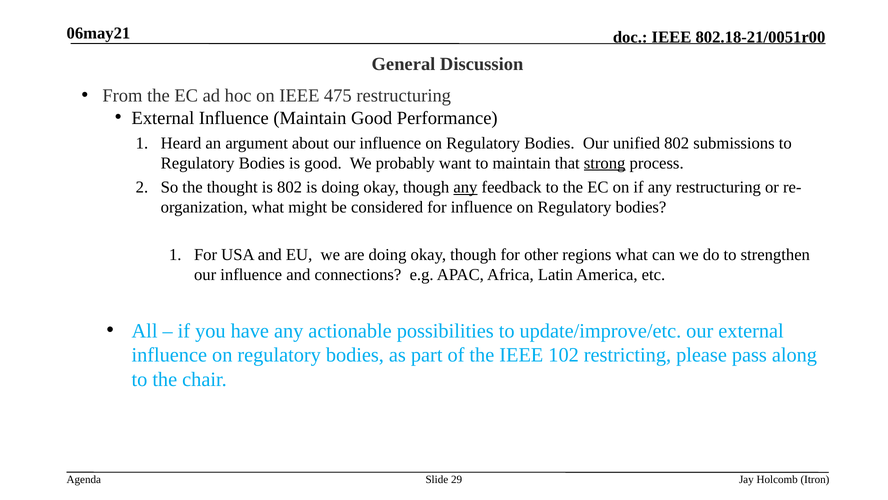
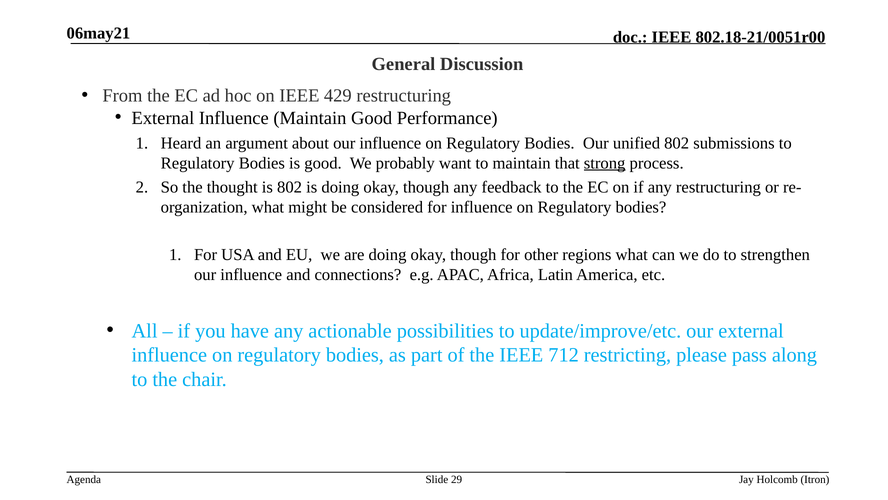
475: 475 -> 429 (338, 96)
any underline: present -> none (465, 187)
102: 102 -> 712 (564, 355)
